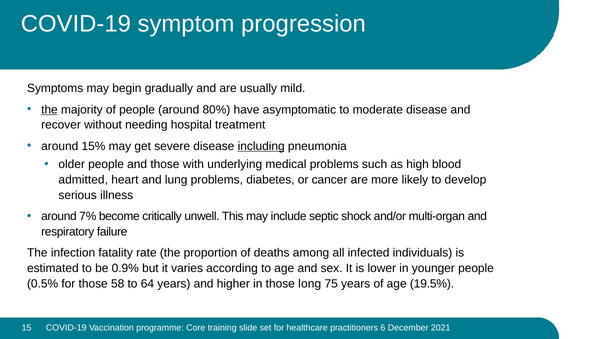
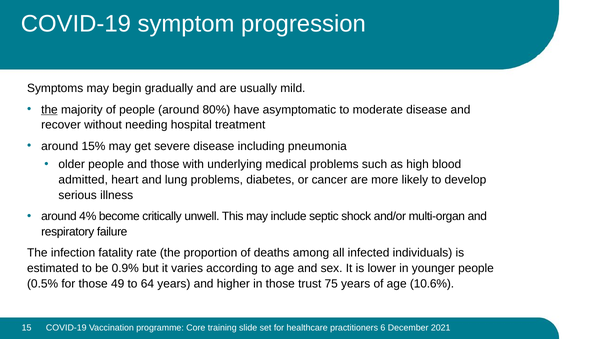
including underline: present -> none (261, 146)
7%: 7% -> 4% (88, 216)
58: 58 -> 49 (118, 284)
long: long -> trust (310, 284)
19.5%: 19.5% -> 10.6% (432, 284)
